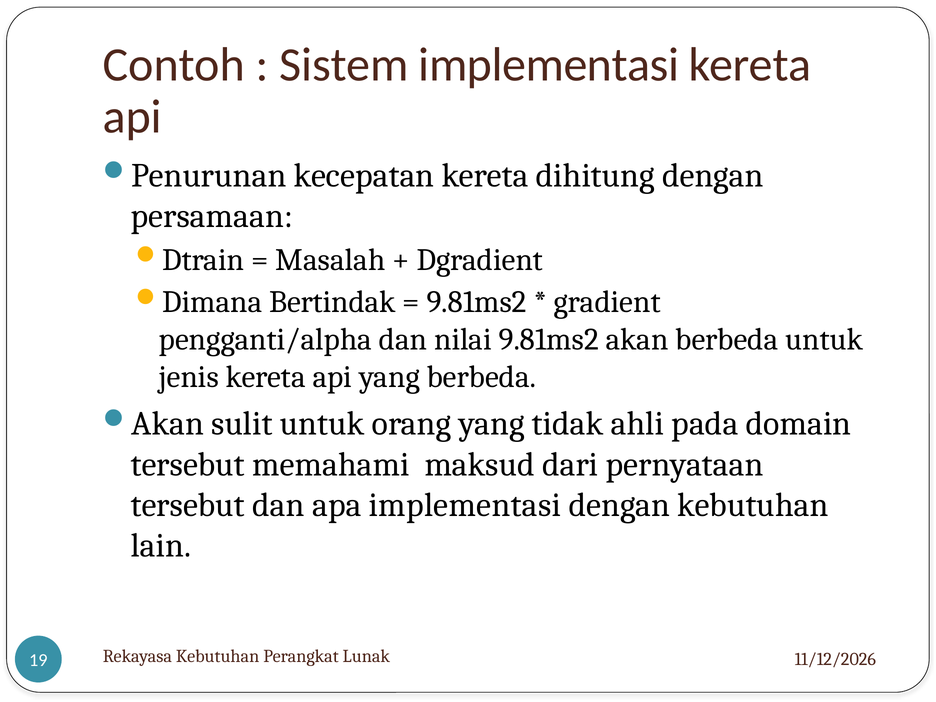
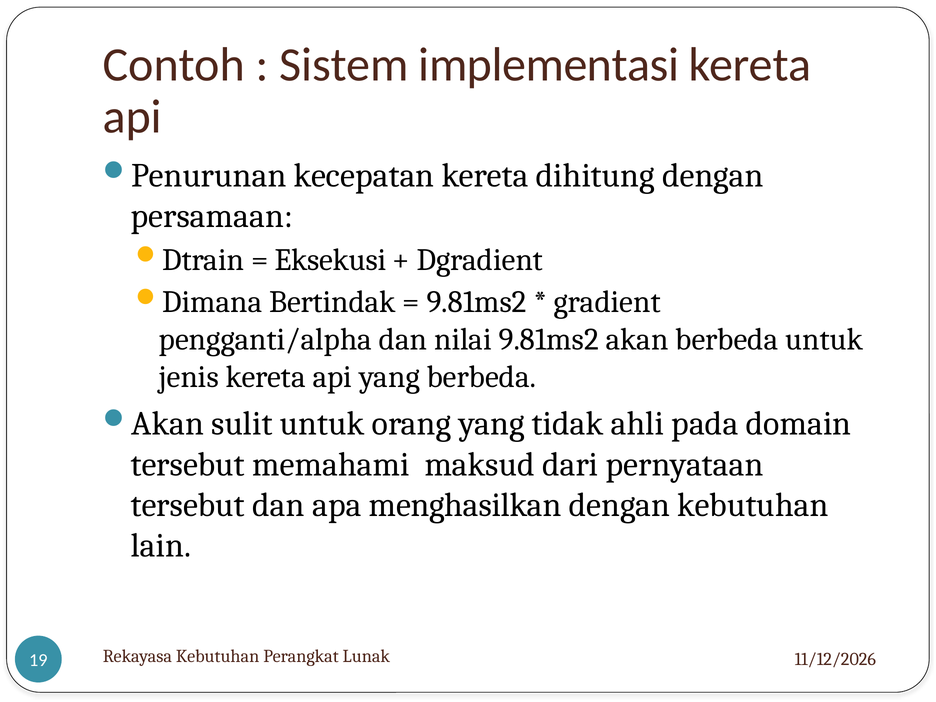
Masalah: Masalah -> Eksekusi (331, 260)
apa implementasi: implementasi -> menghasilkan (465, 505)
